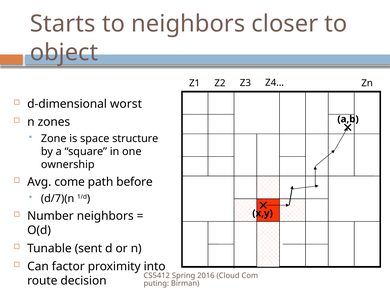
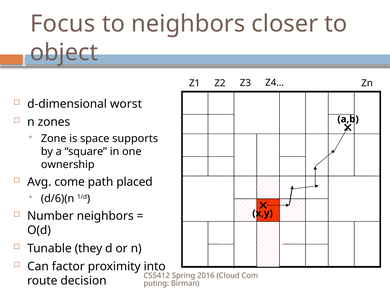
Starts: Starts -> Focus (63, 24)
structure: structure -> supports (135, 139)
before: before -> placed (135, 182)
d/7)(n: d/7)(n -> d/6)(n (58, 199)
sent: sent -> they (88, 249)
